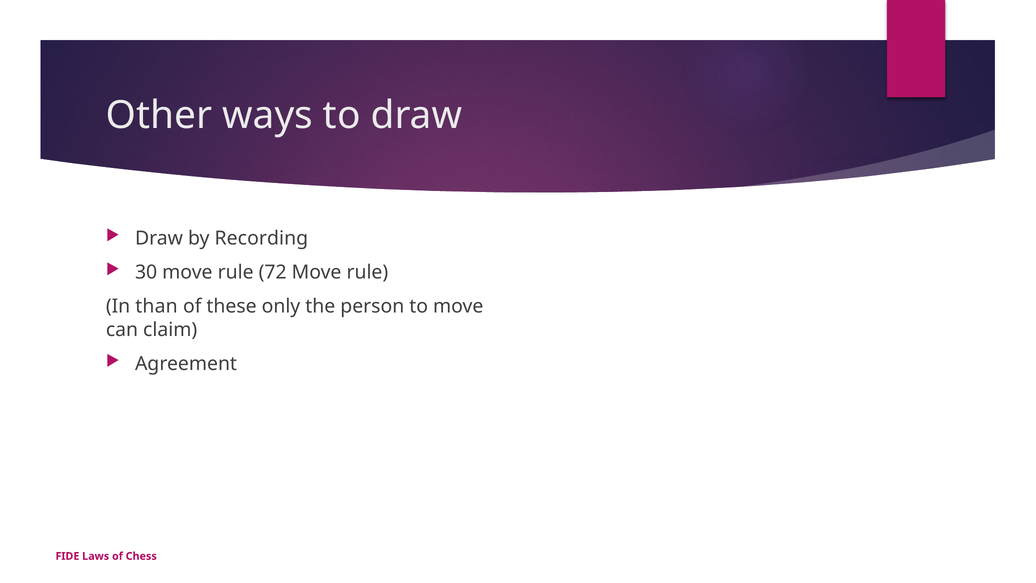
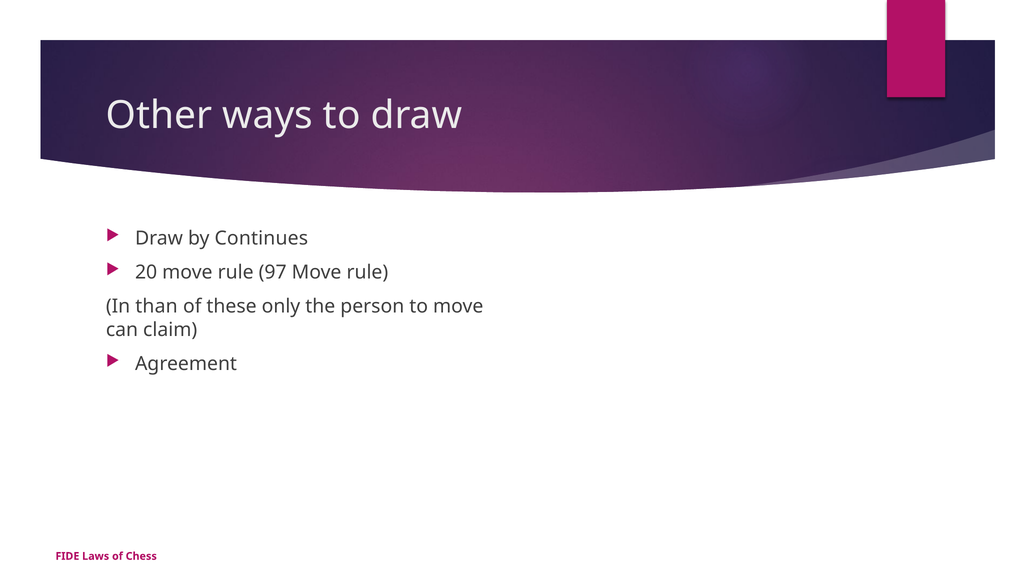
Recording: Recording -> Continues (261, 238)
30: 30 -> 20 (146, 272)
72: 72 -> 97 (273, 272)
